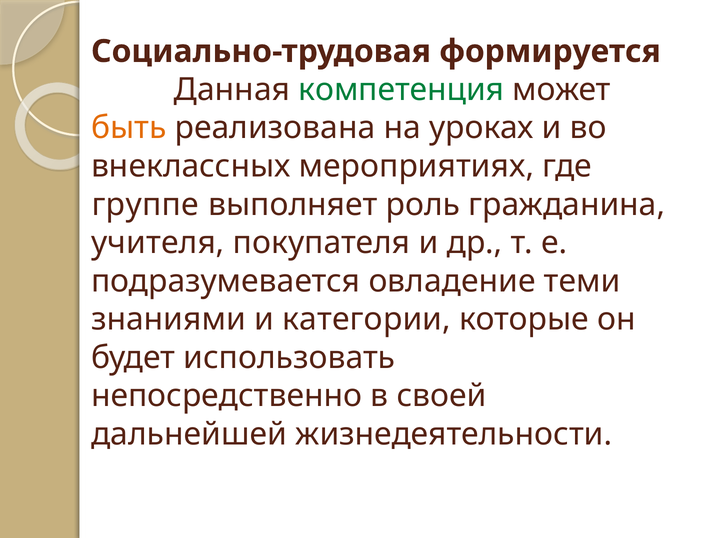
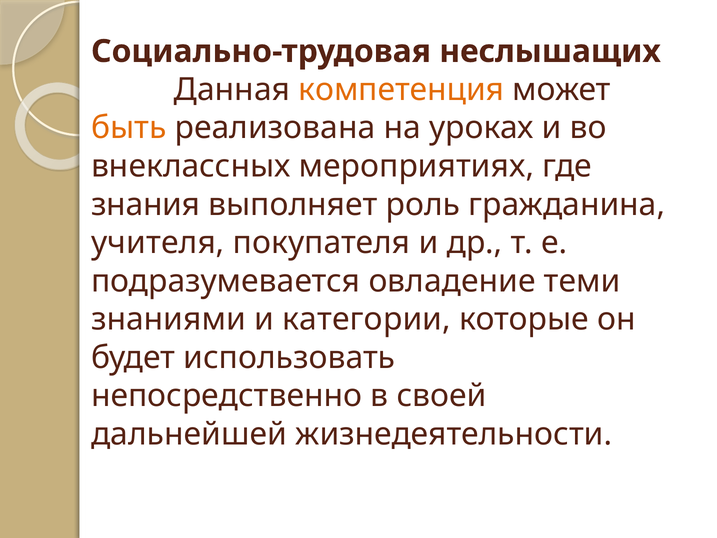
формируется: формируется -> неслышащих (550, 51)
компетенция colour: green -> orange (401, 90)
группе: группе -> знания (146, 204)
